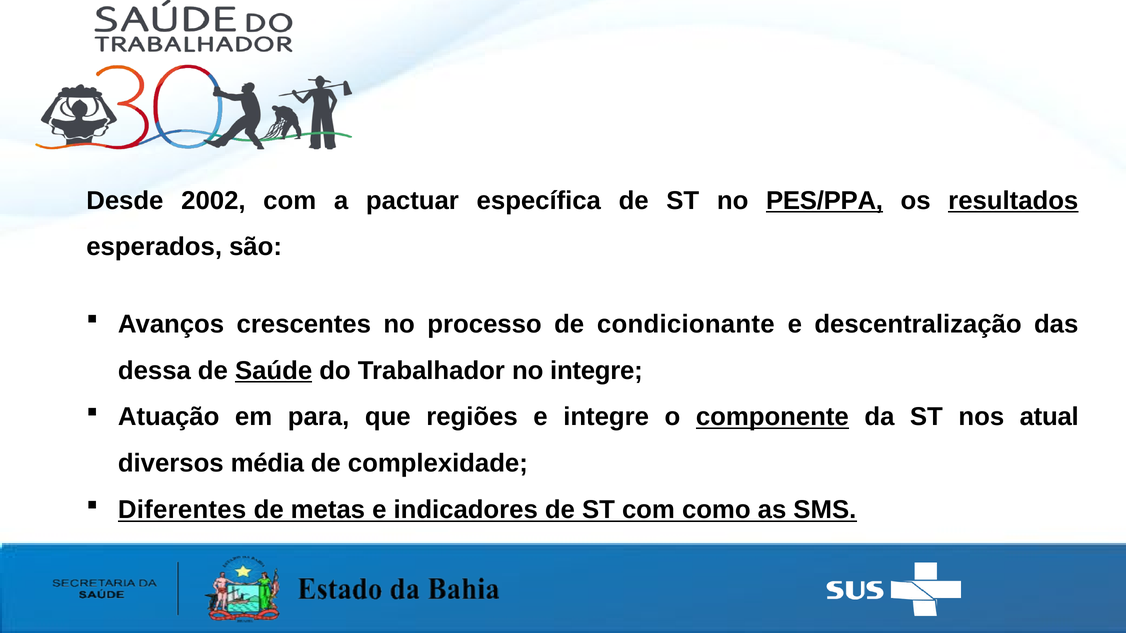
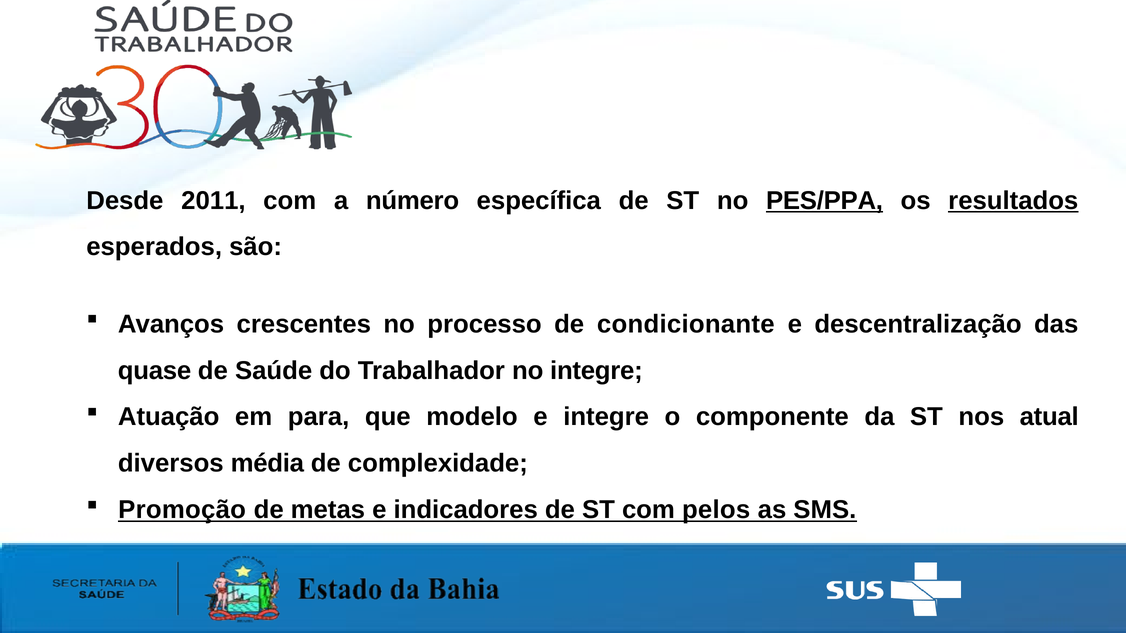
2002: 2002 -> 2011 (213, 200)
pactuar: pactuar -> número (413, 200)
dessa: dessa -> quase (155, 370)
Saúde underline: present -> none (274, 370)
regiões: regiões -> modelo (472, 417)
componente underline: present -> none (772, 417)
Diferentes: Diferentes -> Promoção (182, 510)
como: como -> pelos (716, 510)
